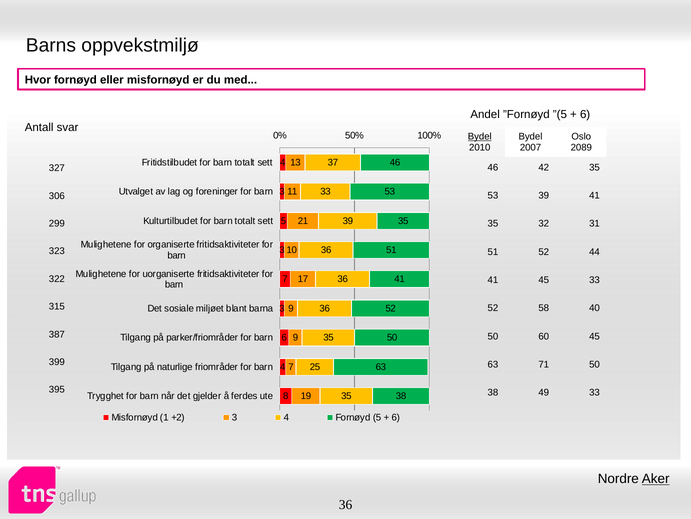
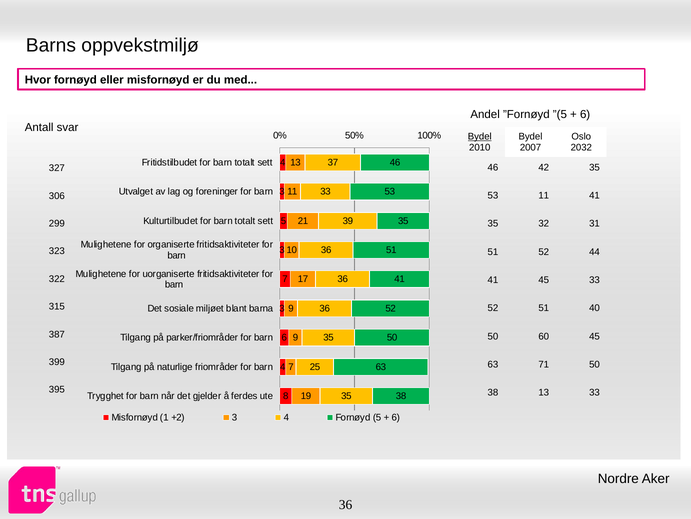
2089: 2089 -> 2032 (581, 147)
53 39: 39 -> 11 (544, 195)
52 58: 58 -> 51 (544, 308)
38 49: 49 -> 13 (544, 392)
Aker underline: present -> none (656, 478)
